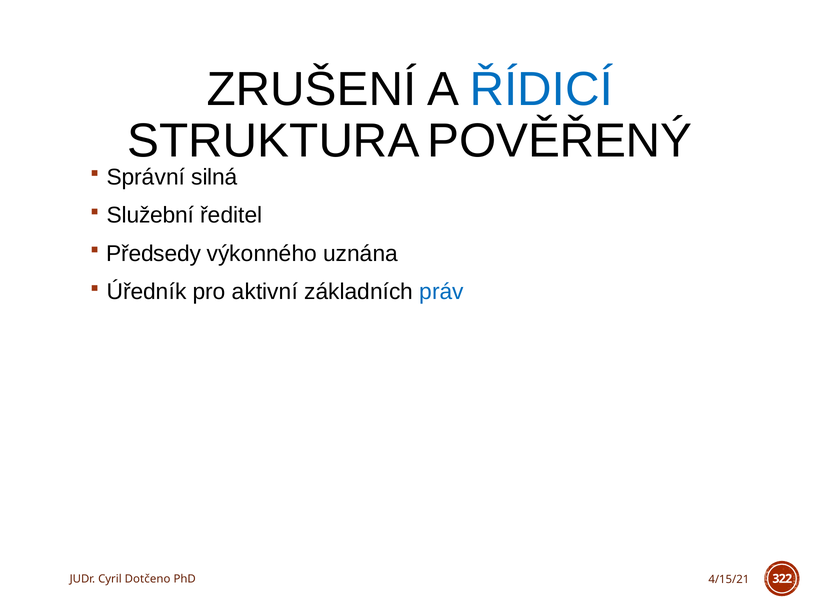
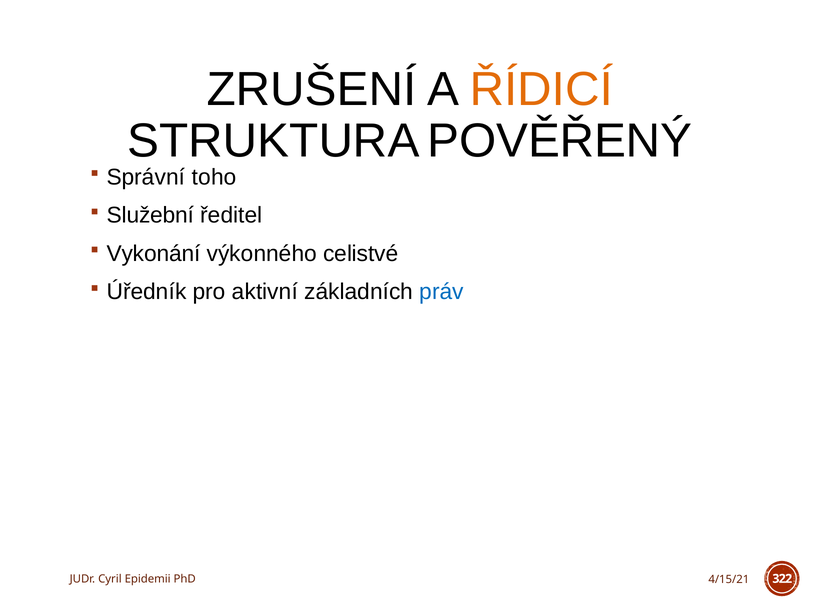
ŘÍDICÍ colour: blue -> orange (541, 89)
silná: silná -> toho (214, 177)
Předsedy: Předsedy -> Vykonání (154, 254)
uznána: uznána -> celistvé (361, 254)
Dotčeno: Dotčeno -> Epidemii (148, 579)
